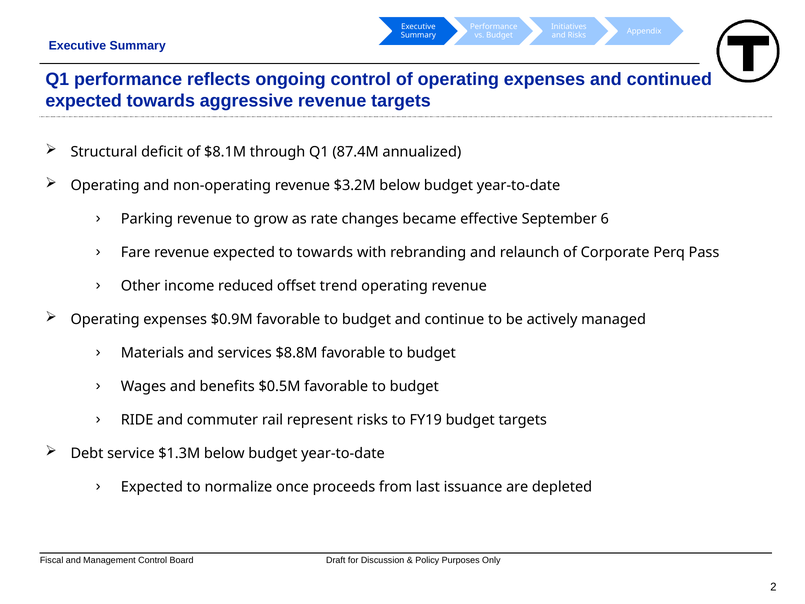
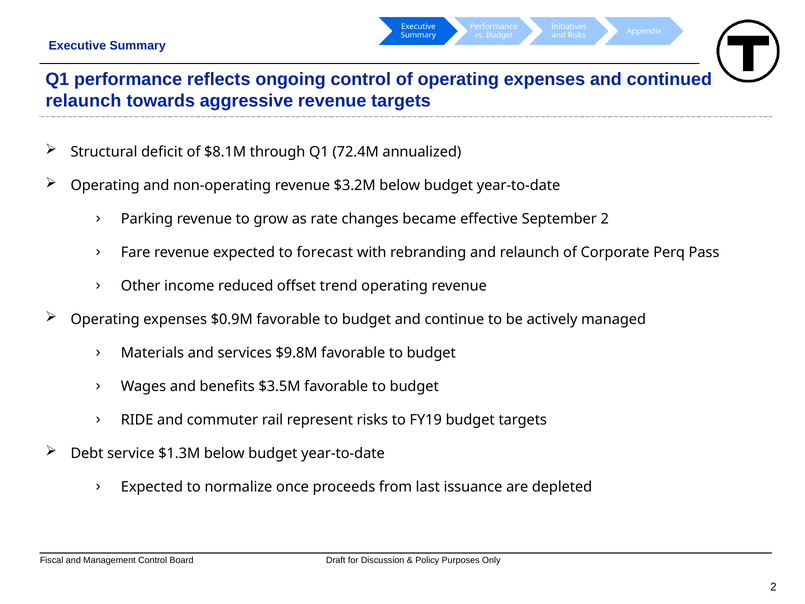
expected: expected -> relaunch (83, 101)
87.4M: 87.4M -> 72.4M (356, 152)
September 6: 6 -> 2 (605, 219)
to towards: towards -> forecast (325, 252)
$8.8M: $8.8M -> $9.8M (297, 353)
$0.5M: $0.5M -> $3.5M (280, 386)
